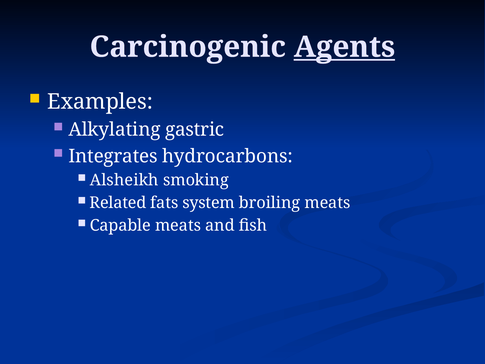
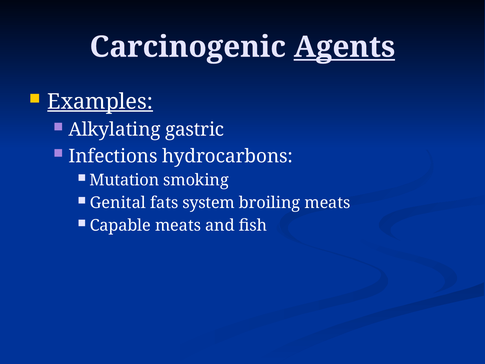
Examples underline: none -> present (100, 102)
Integrates: Integrates -> Infections (113, 156)
Alsheikh: Alsheikh -> Mutation (124, 180)
Related: Related -> Genital (118, 203)
